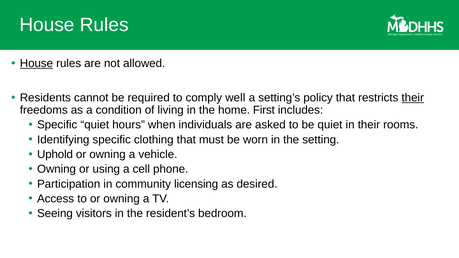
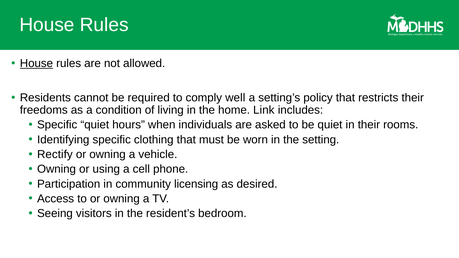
their underline: present -> none (413, 98)
First: First -> Link (264, 110)
Uphold: Uphold -> Rectify (55, 154)
